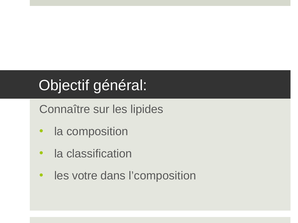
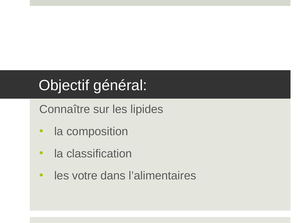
l’composition: l’composition -> l’alimentaires (162, 176)
